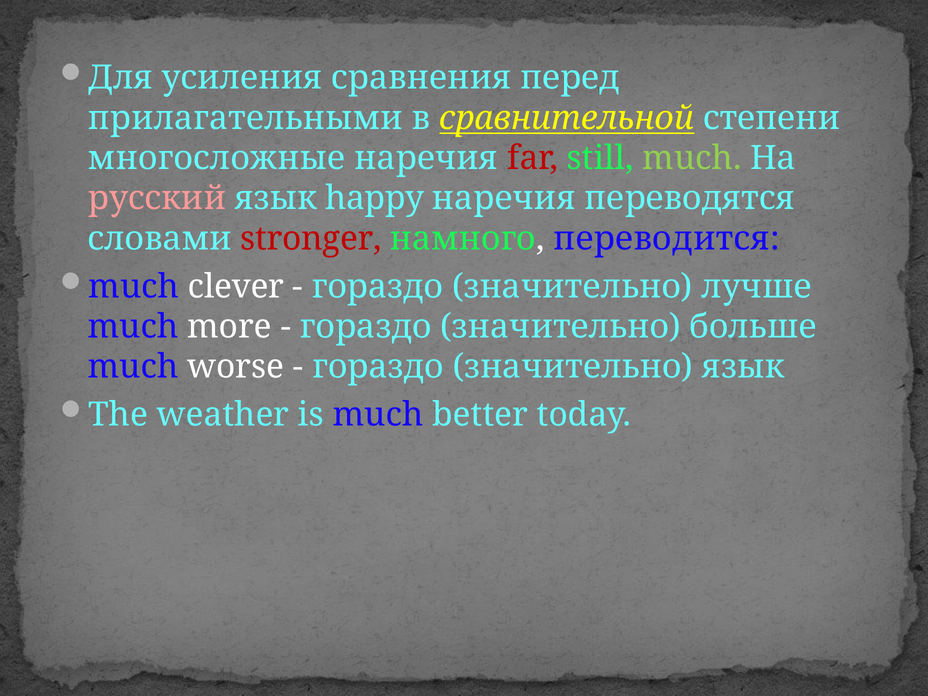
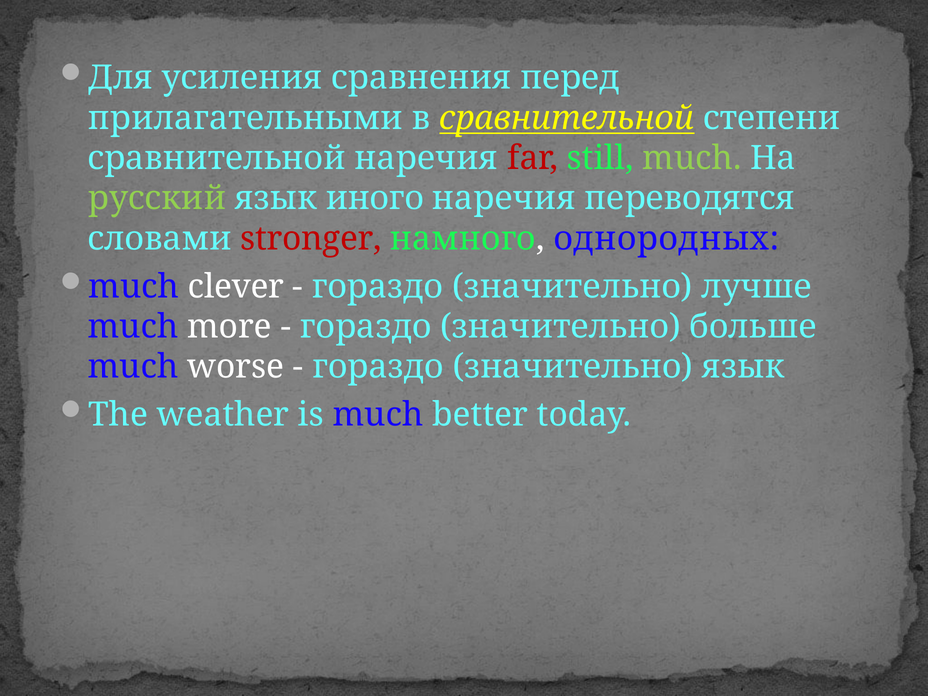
многосложные: многосложные -> сравнительной (217, 158)
русский colour: pink -> light green (157, 198)
happy: happy -> иного (375, 198)
переводится: переводится -> однородных (666, 239)
